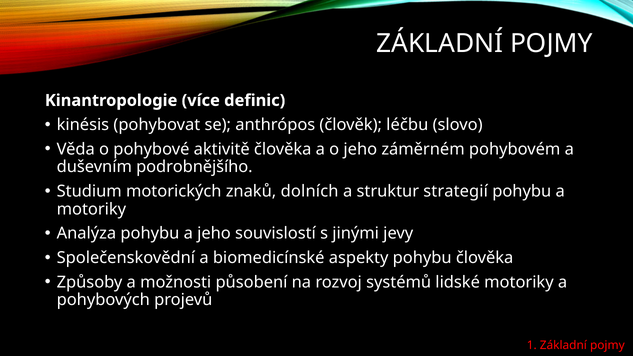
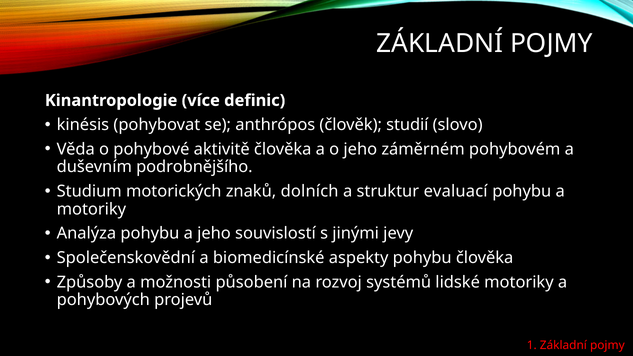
léčbu: léčbu -> studií (407, 125)
strategií: strategií -> evaluací (456, 191)
